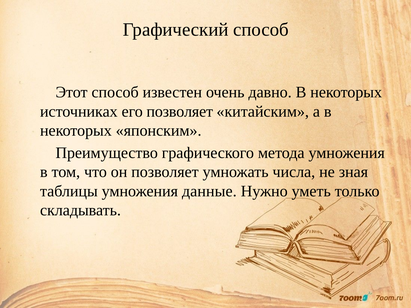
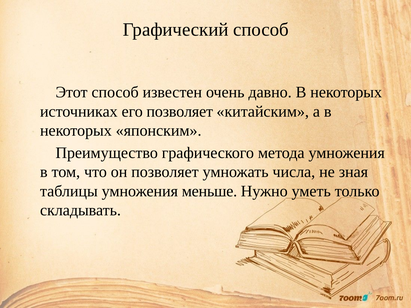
данные: данные -> меньше (209, 191)
